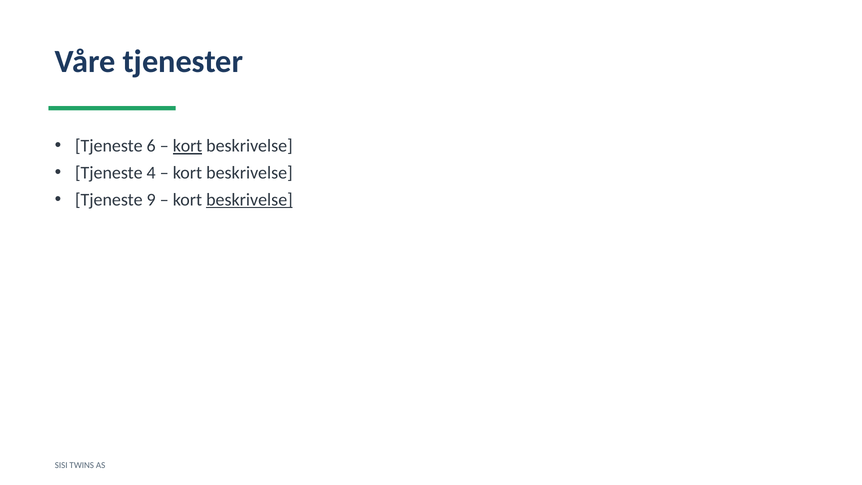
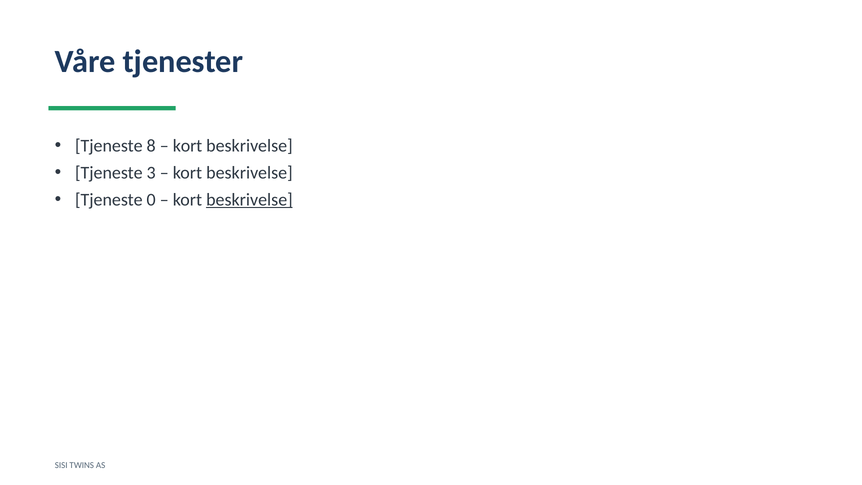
6: 6 -> 8 (151, 146)
kort underline: present -> none (188, 146)
4: 4 -> 3 (151, 173)
9: 9 -> 0 (151, 200)
